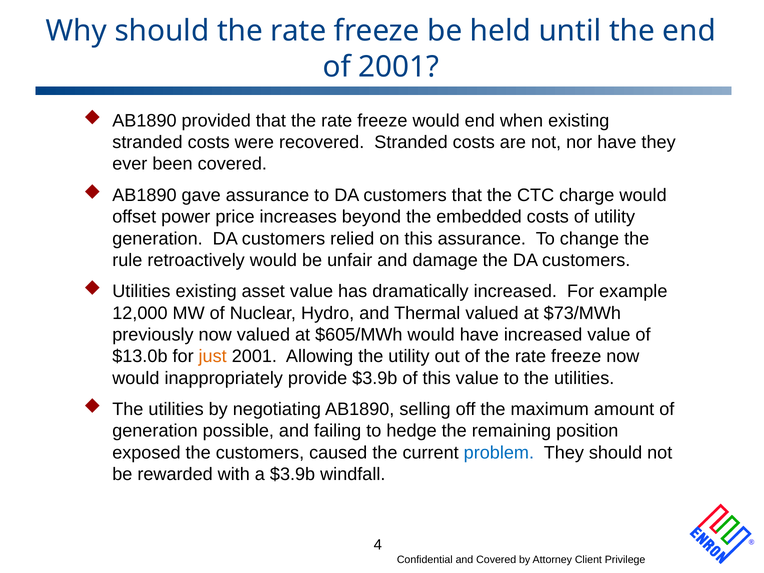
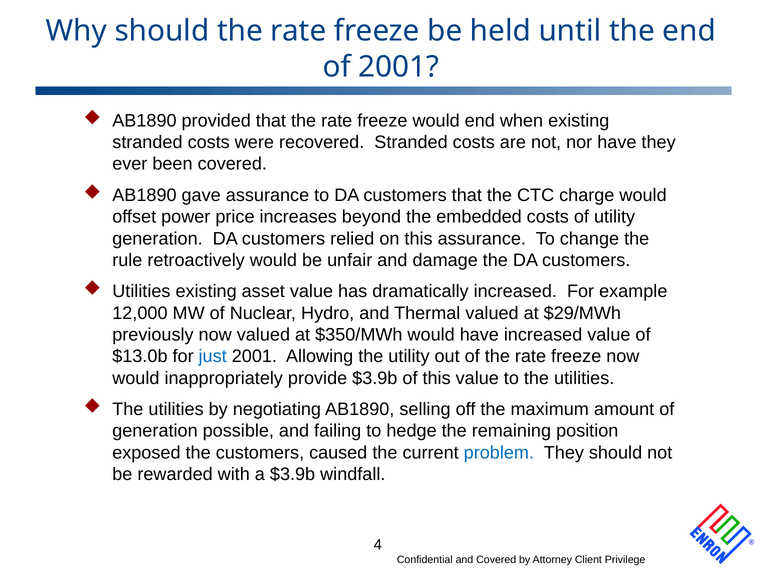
$73/MWh: $73/MWh -> $29/MWh (582, 313)
$605/MWh: $605/MWh -> $350/MWh (359, 335)
just colour: orange -> blue (213, 356)
